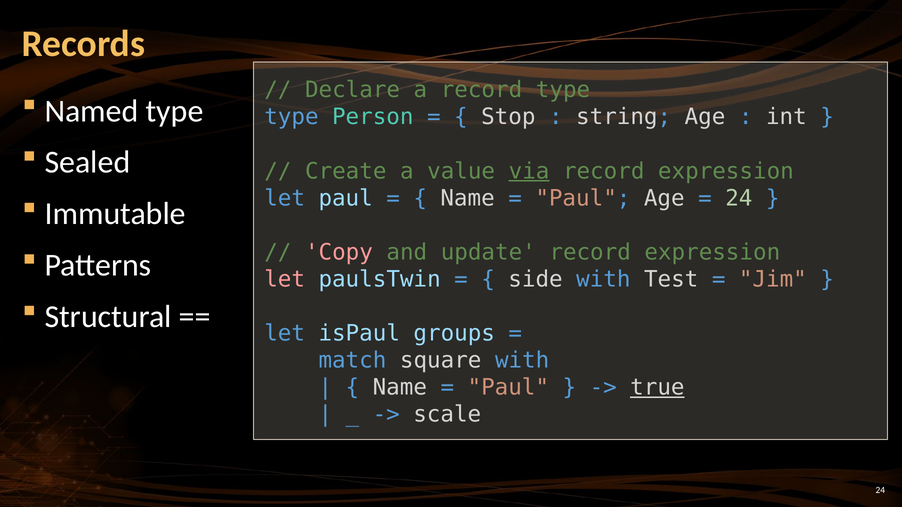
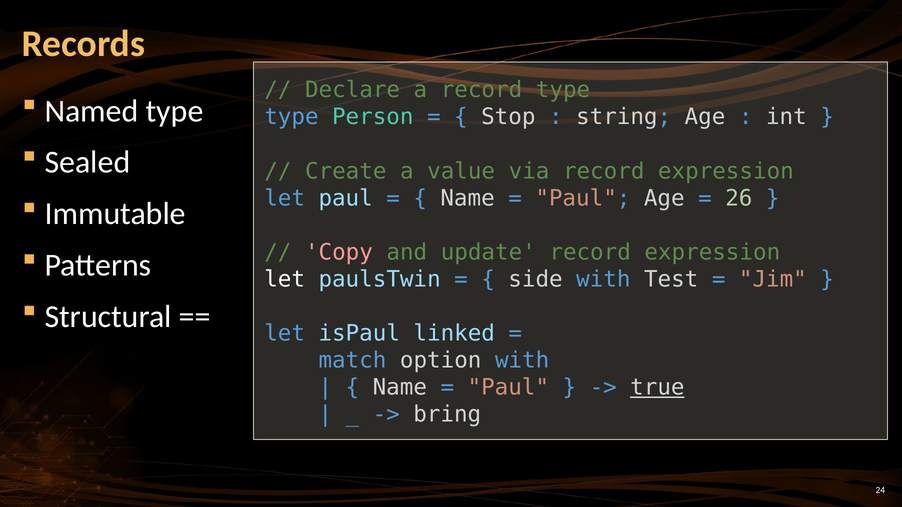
via underline: present -> none (529, 171)
24: 24 -> 26 (739, 198)
let colour: pink -> white (285, 280)
groups: groups -> linked (454, 334)
square: square -> option (441, 361)
scale: scale -> bring (447, 415)
